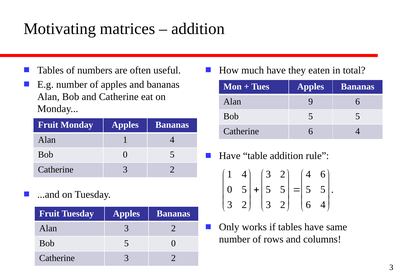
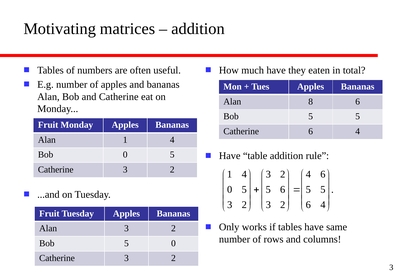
9: 9 -> 8 (311, 101)
0 5 5 5: 5 -> 6 (283, 189)
